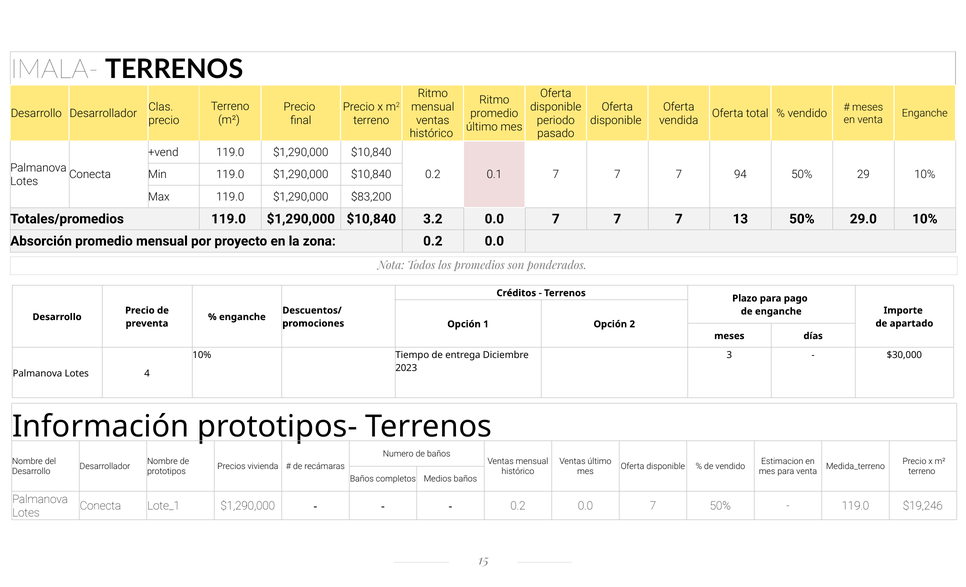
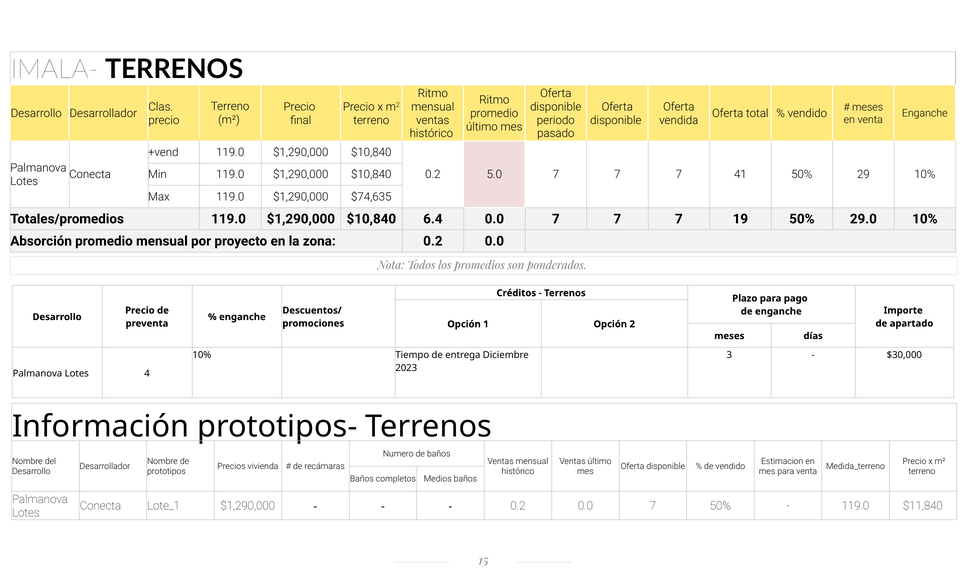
0.1: 0.1 -> 5.0 (494, 174)
94: 94 -> 41 (740, 174)
$83,200: $83,200 -> $74,635 (371, 197)
3.2: 3.2 -> 6.4 (433, 219)
13: 13 -> 19 (740, 219)
$19,246: $19,246 -> $11,840 (923, 506)
